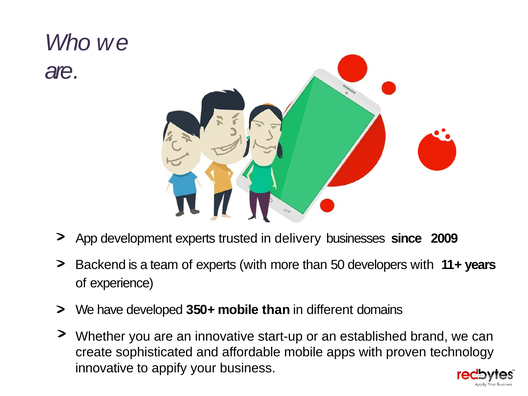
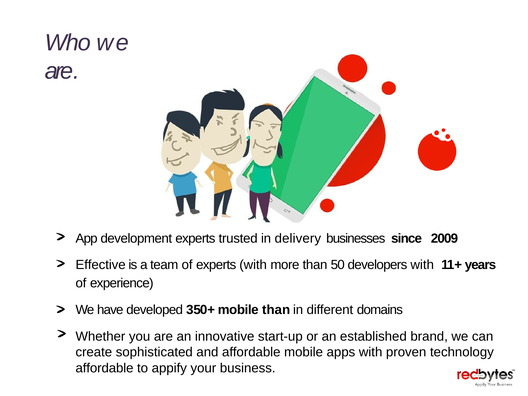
Backend: Backend -> Effective (101, 265)
innovative: innovative -> affordable (104, 368)
